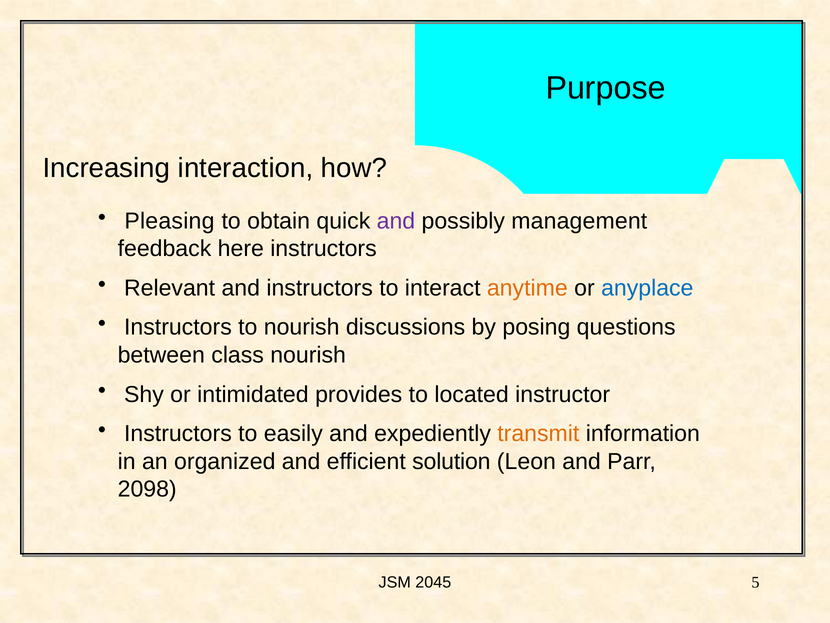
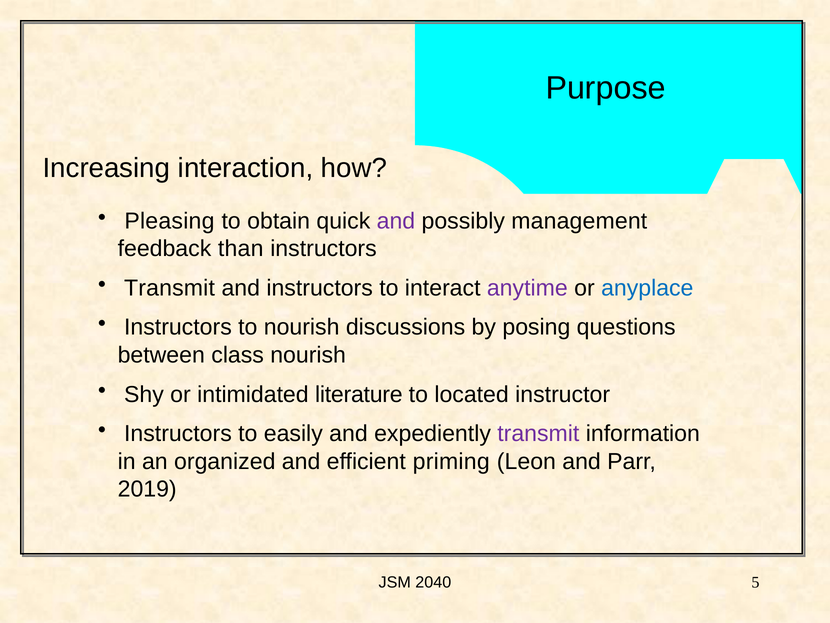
here: here -> than (241, 249)
Relevant: Relevant -> Transmit (169, 288)
anytime colour: orange -> purple (527, 288)
provides: provides -> literature (359, 394)
transmit colour: orange -> purple (538, 433)
solution: solution -> priming (451, 461)
2098: 2098 -> 2019 (147, 489)
2045: 2045 -> 2040 (433, 582)
